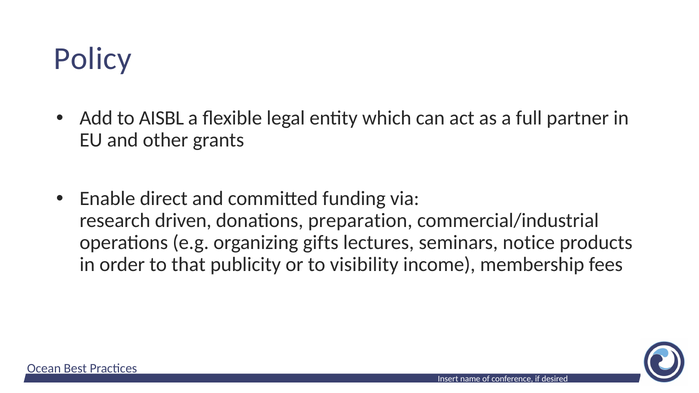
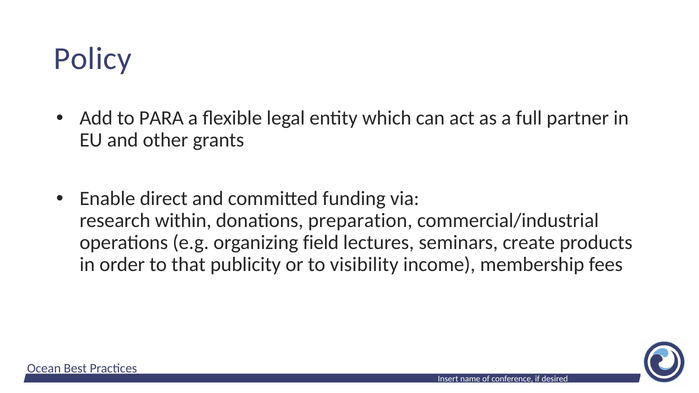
AISBL: AISBL -> PARA (161, 118)
driven: driven -> within (183, 221)
gifts: gifts -> field (321, 243)
notice: notice -> create (529, 243)
